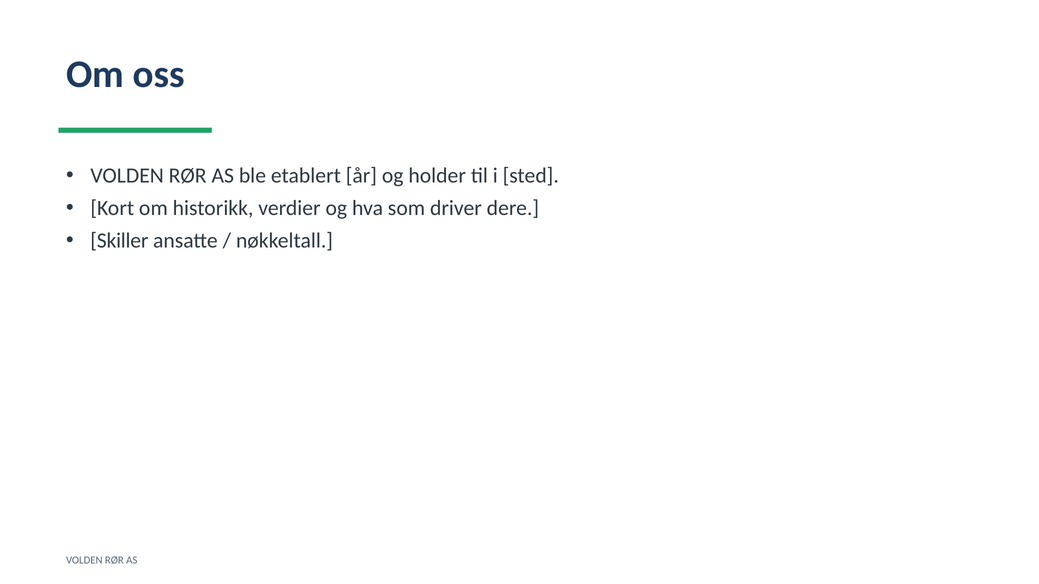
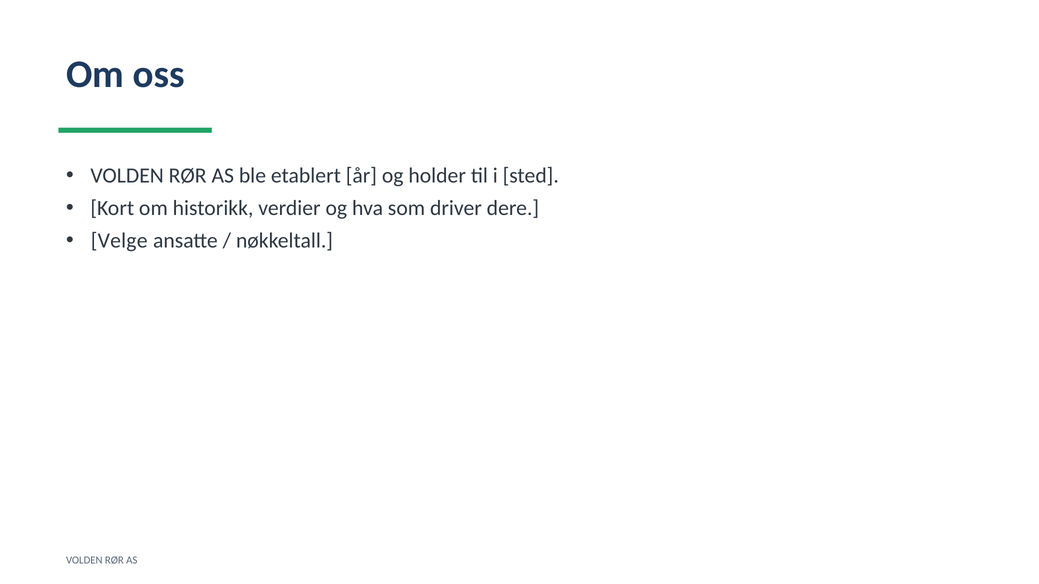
Skiller: Skiller -> Velge (119, 241)
